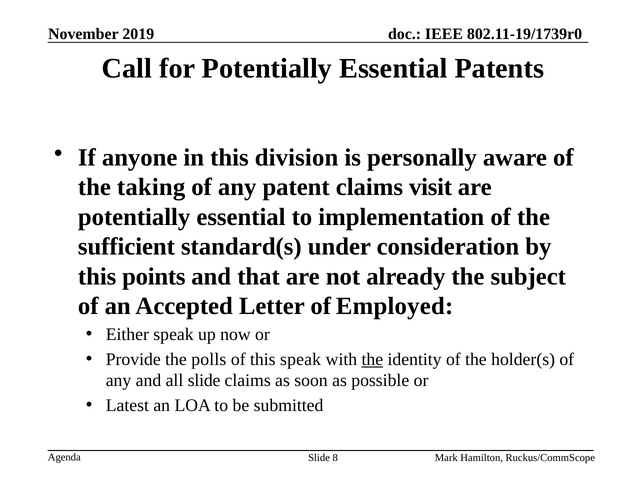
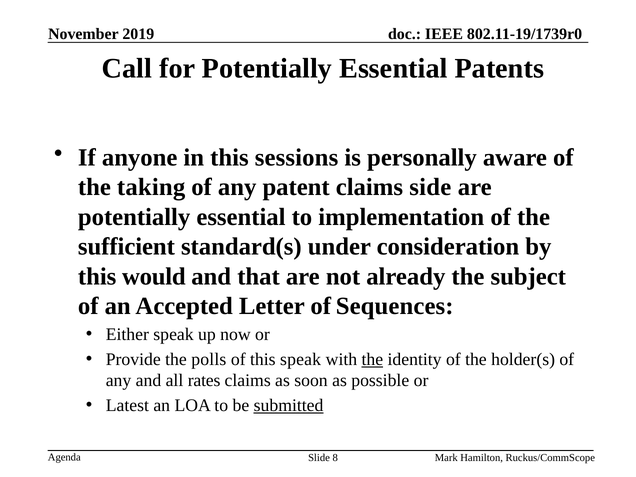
division: division -> sessions (297, 158)
visit: visit -> side (430, 187)
points: points -> would (154, 276)
Employed: Employed -> Sequences (395, 306)
all slide: slide -> rates (204, 380)
submitted underline: none -> present (289, 405)
